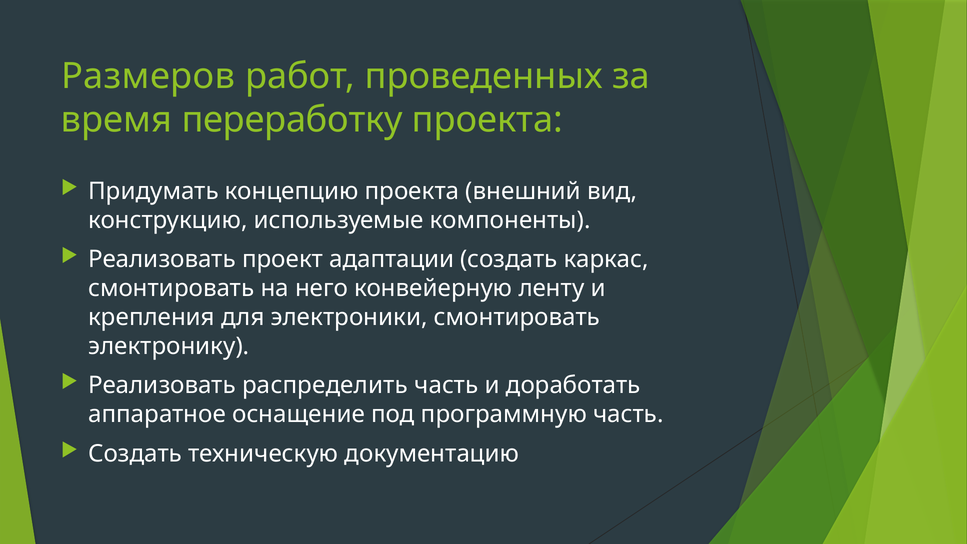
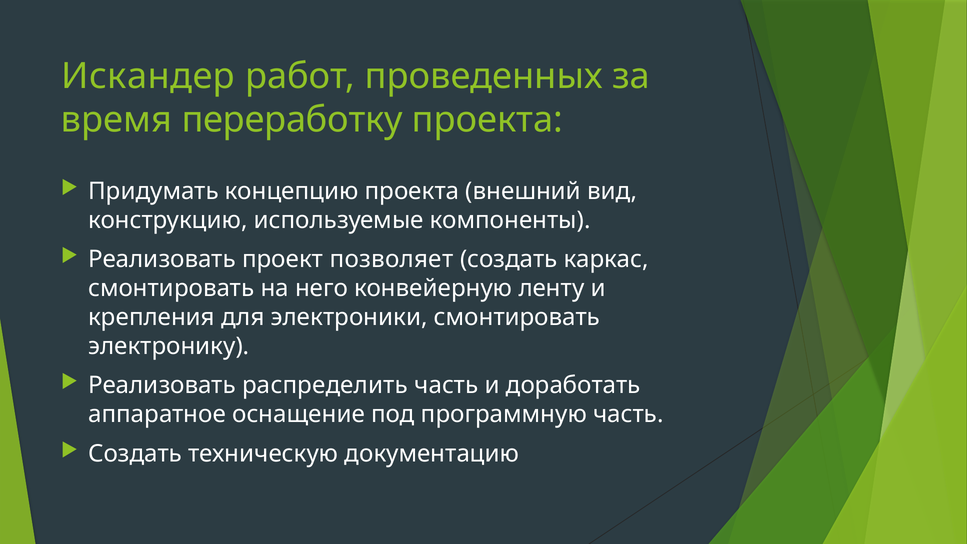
Размеров: Размеров -> Искандер (148, 76)
адаптации: адаптации -> позволяет (392, 259)
